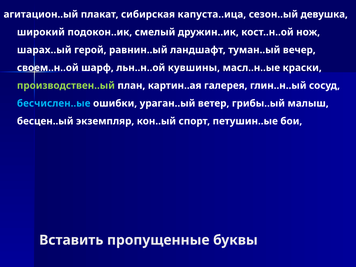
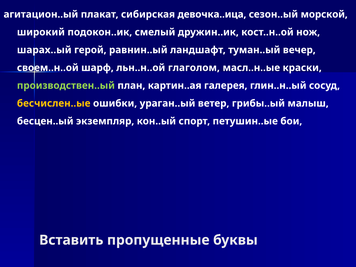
капуста..ица: капуста..ица -> девочка..ица (212, 14)
девушка: девушка -> морской (324, 14)
кувшины: кувшины -> глаголом (194, 68)
бесчислен..ые colour: light blue -> yellow (54, 103)
